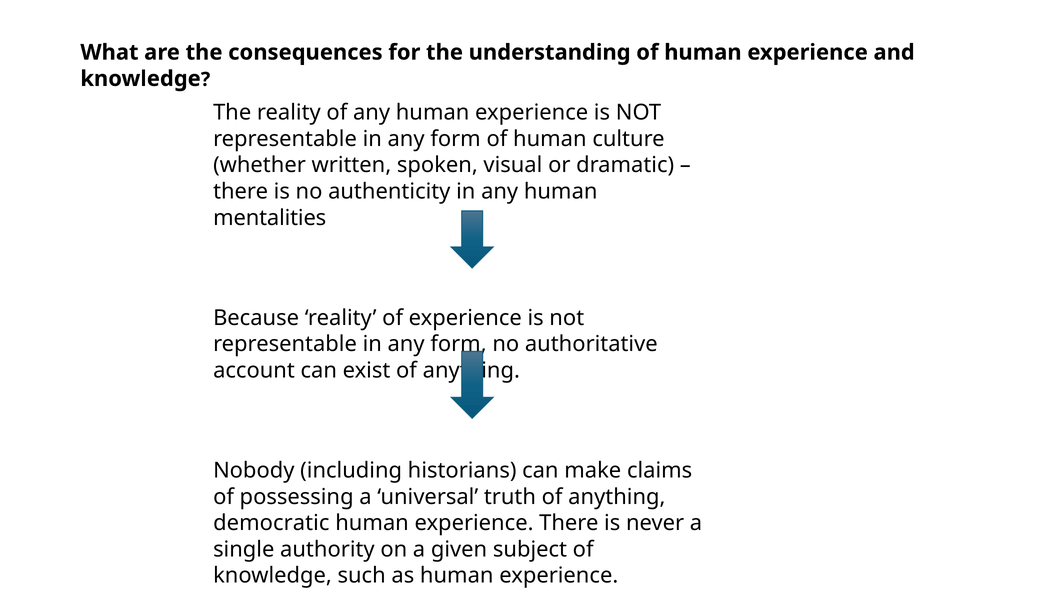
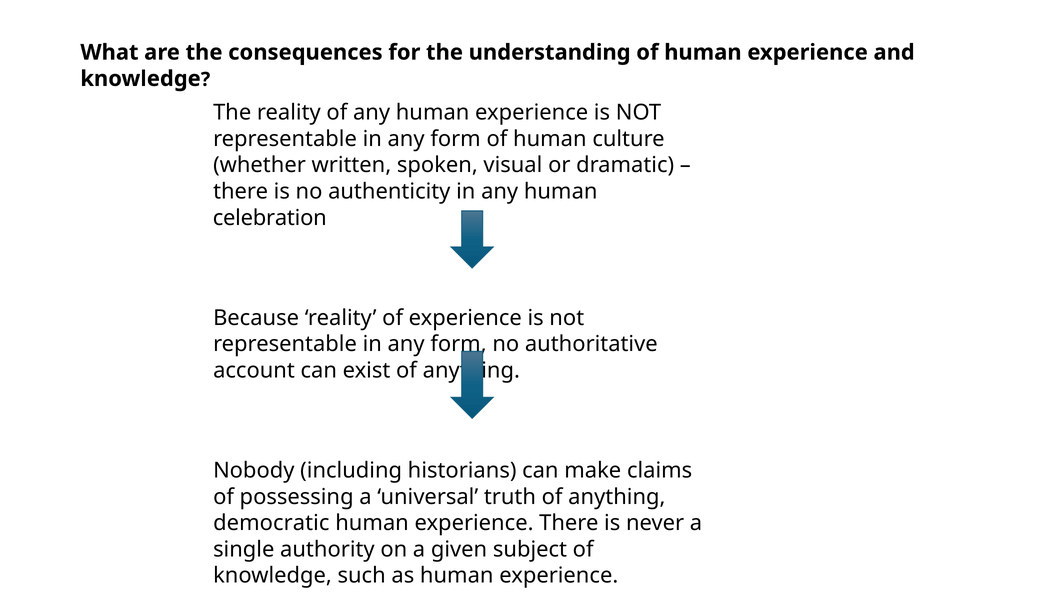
mentalities: mentalities -> celebration (270, 218)
